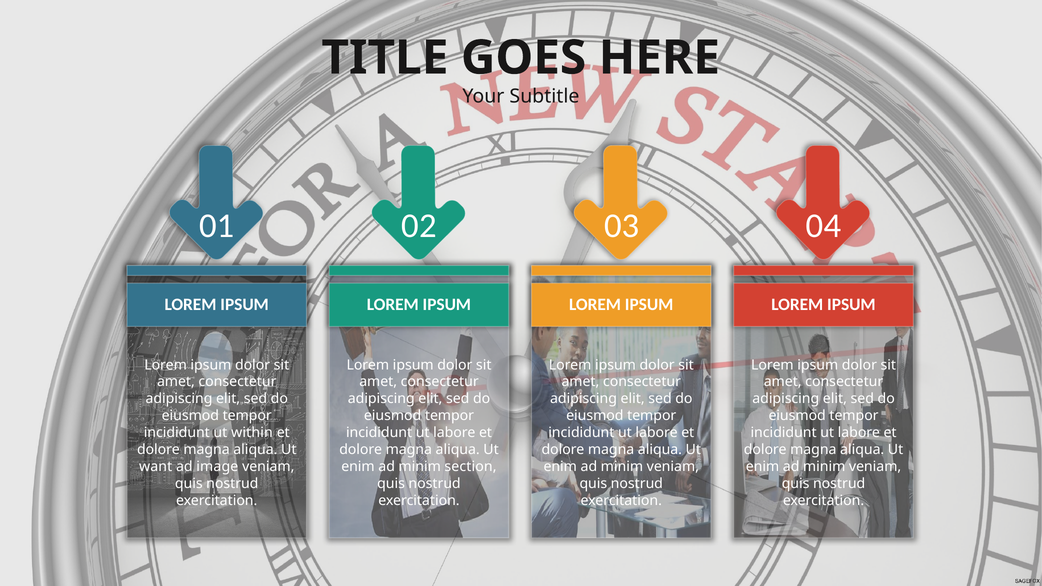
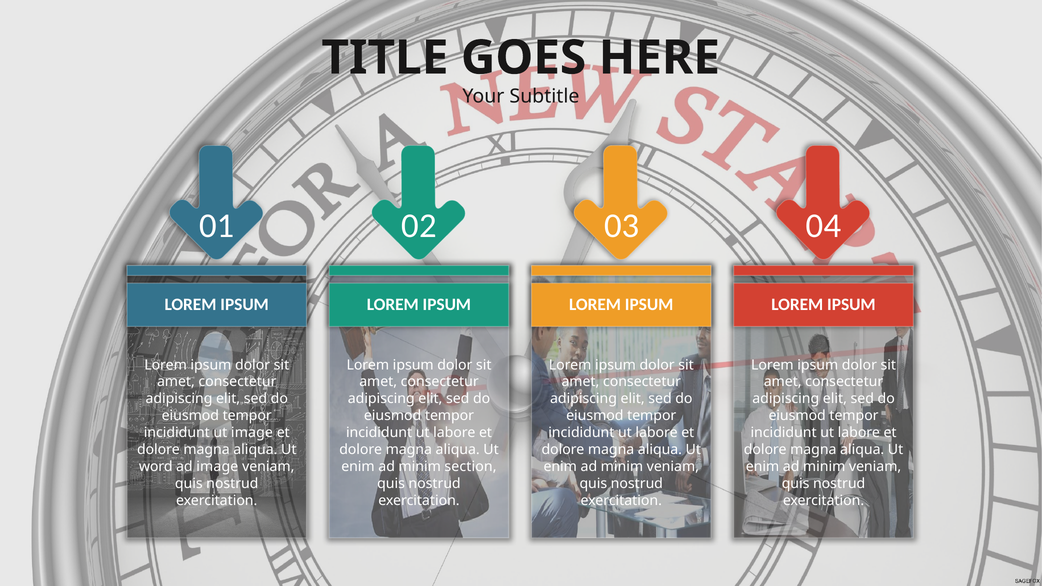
ut within: within -> image (252, 433)
want: want -> word (156, 467)
